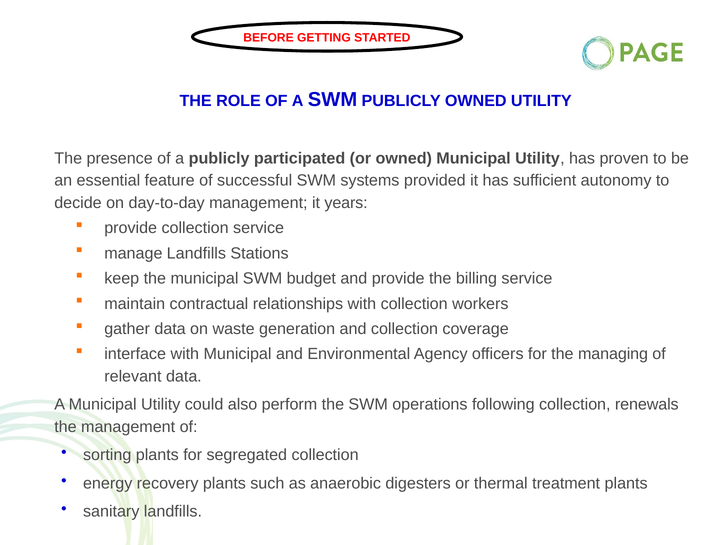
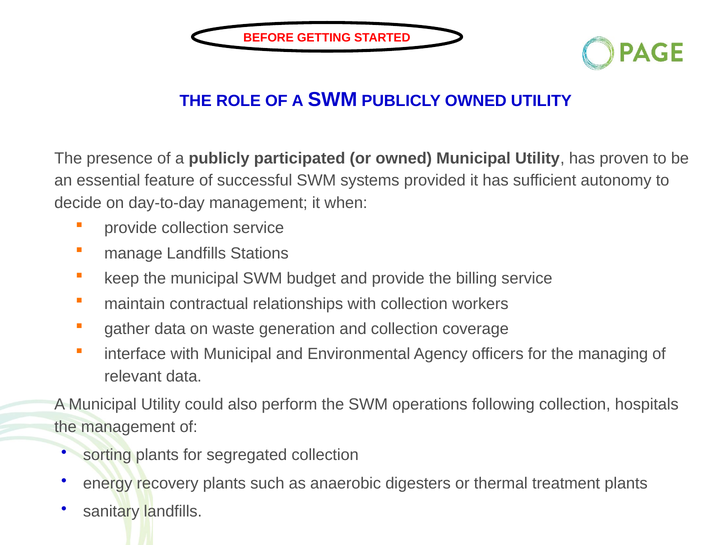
years: years -> when (346, 203)
renewals: renewals -> hospitals (647, 405)
